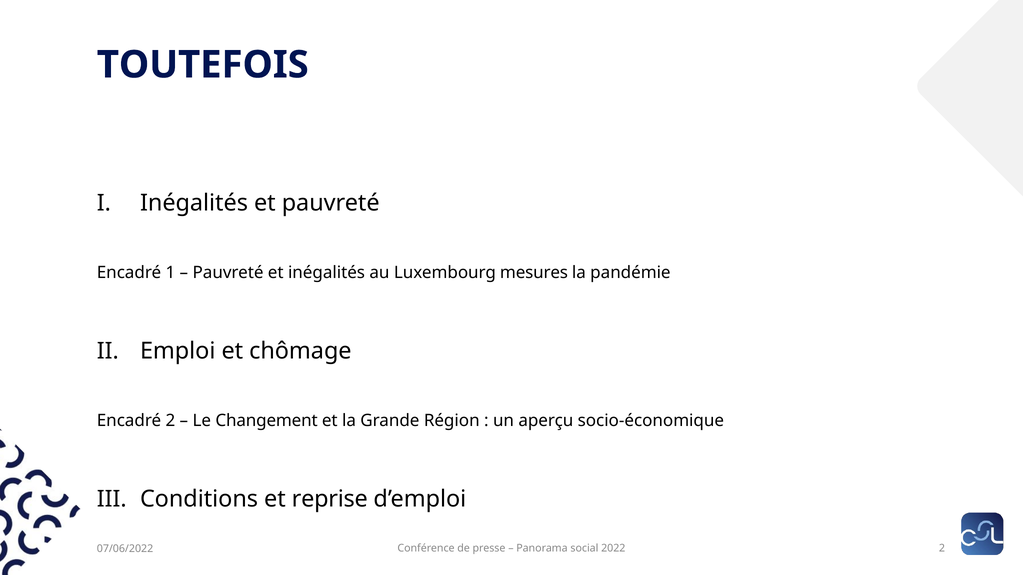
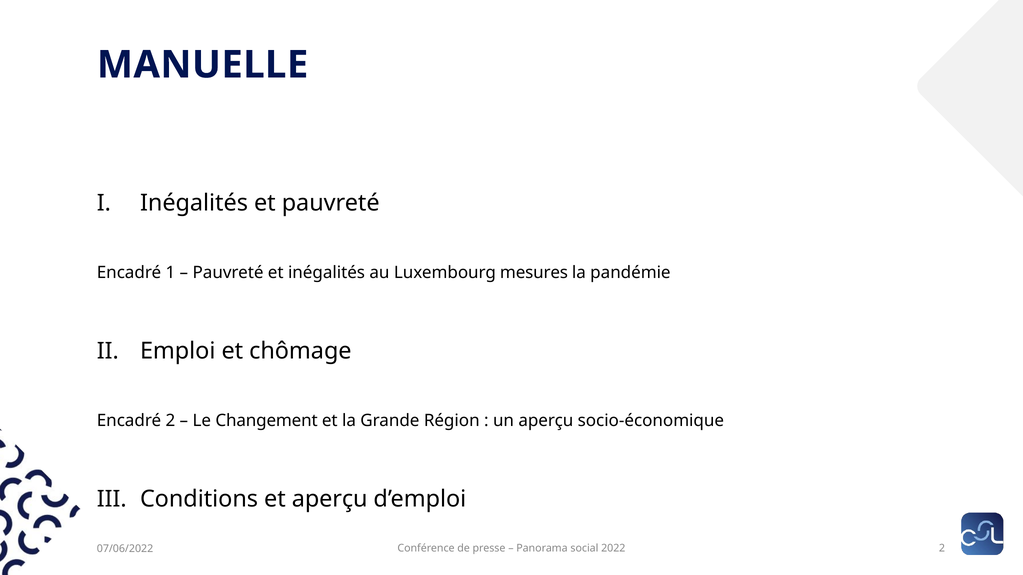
TOUTEFOIS: TOUTEFOIS -> MANUELLE (203, 65)
et reprise: reprise -> aperçu (330, 500)
